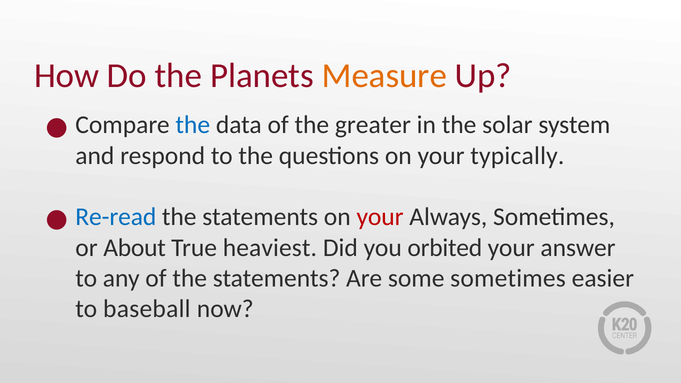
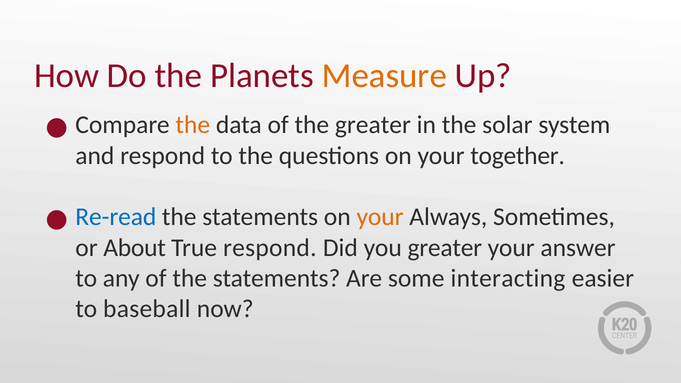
the colour: blue -> orange (193, 125)
typically: typically -> together (518, 156)
your colour: red -> orange (380, 217)
True heaviest: heaviest -> respond (270, 248)
you orbited: orbited -> greater (445, 248)
some sometimes: sometimes -> interacting (508, 278)
